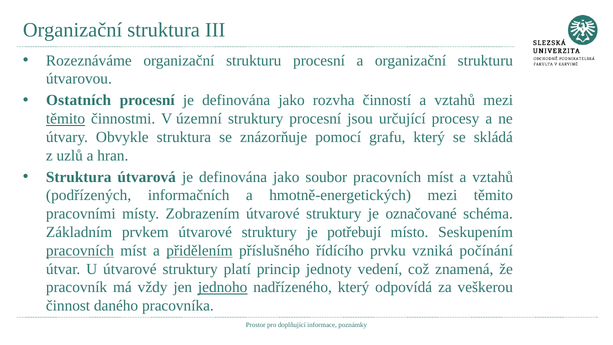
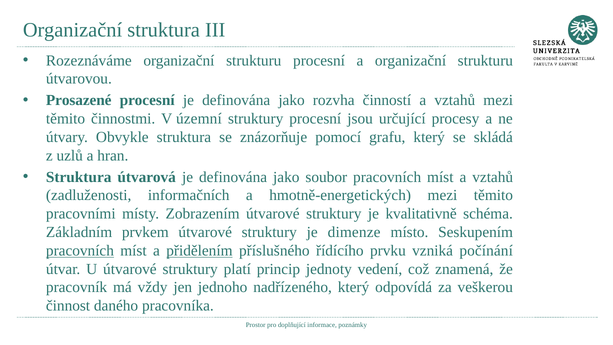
Ostatních: Ostatních -> Prosazené (79, 100)
těmito underline: present -> none (66, 119)
podřízených: podřízených -> zadluženosti (89, 195)
označované: označované -> kvalitativně (421, 214)
potřebují: potřebují -> dimenze (354, 232)
jednoho underline: present -> none (223, 287)
